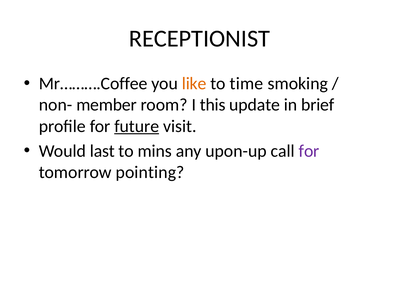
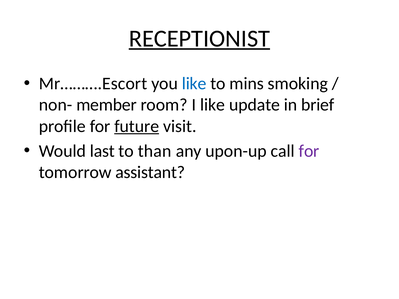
RECEPTIONIST underline: none -> present (199, 39)
Mr……….Coffee: Mr……….Coffee -> Mr……….Escort (93, 84)
like colour: orange -> blue (194, 84)
time: time -> mins (247, 84)
I this: this -> like (213, 105)
mins: mins -> than (155, 151)
pointing: pointing -> assistant (150, 172)
